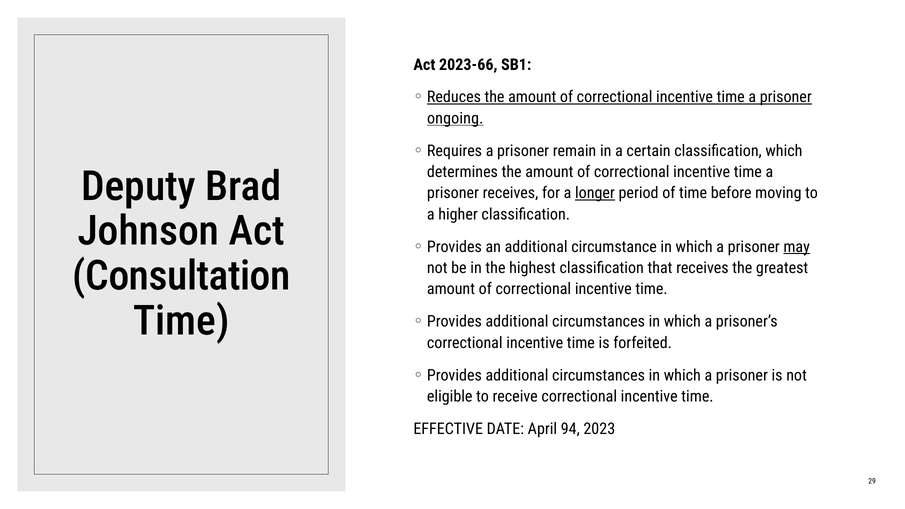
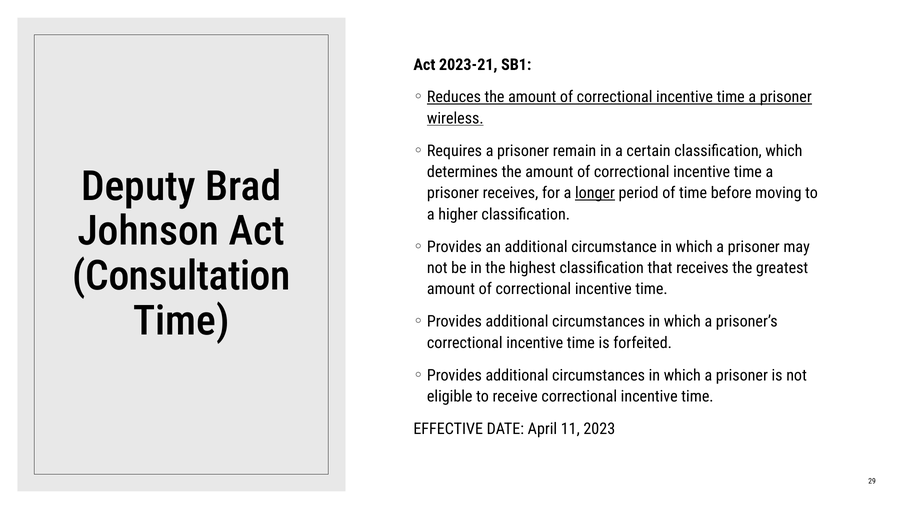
2023-66: 2023-66 -> 2023-21 (468, 65)
ongoing: ongoing -> wireless (455, 118)
may underline: present -> none (797, 247)
94: 94 -> 11 (570, 429)
